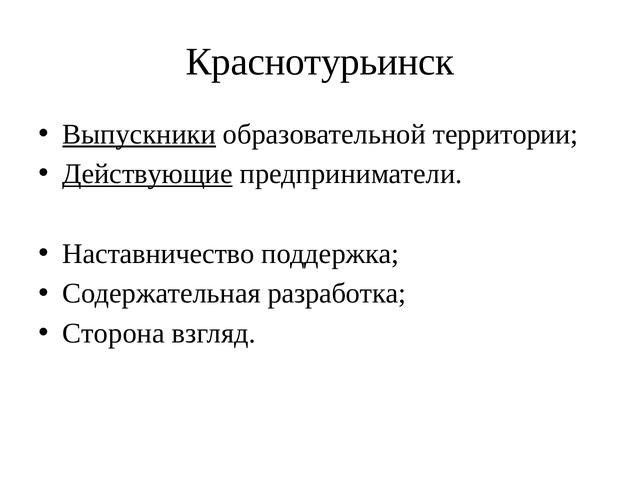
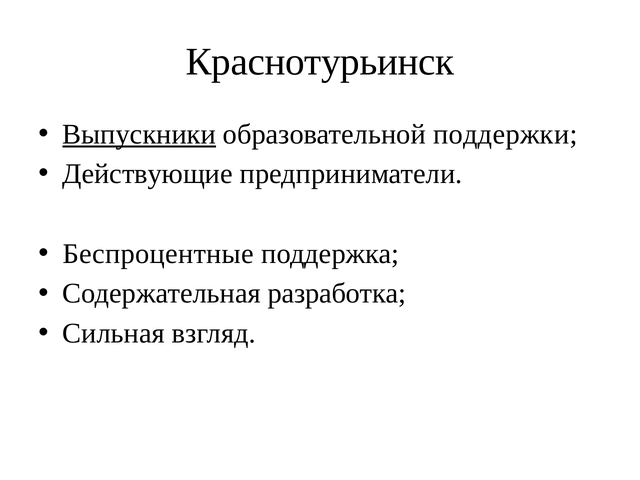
территории: территории -> поддержки (505, 134)
Действующие underline: present -> none (148, 174)
Наставничество: Наставничество -> Беспроцентные (158, 254)
Сторона: Сторона -> Сильная (114, 333)
